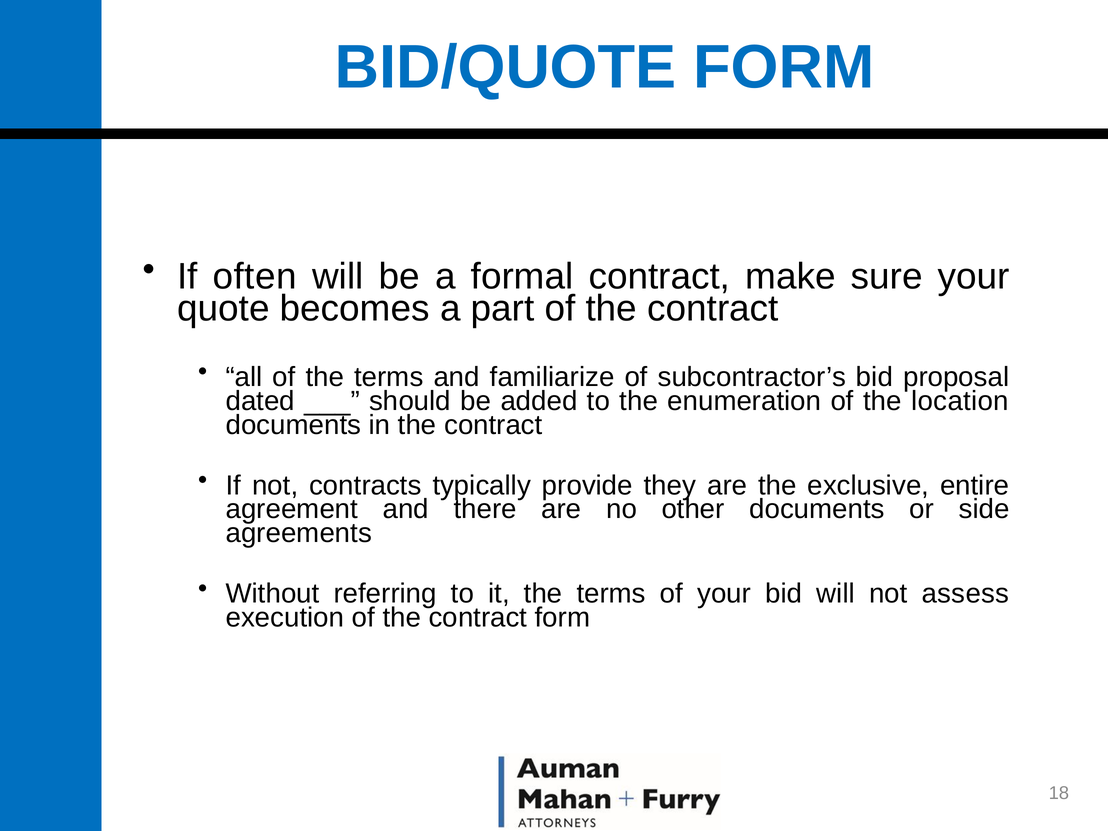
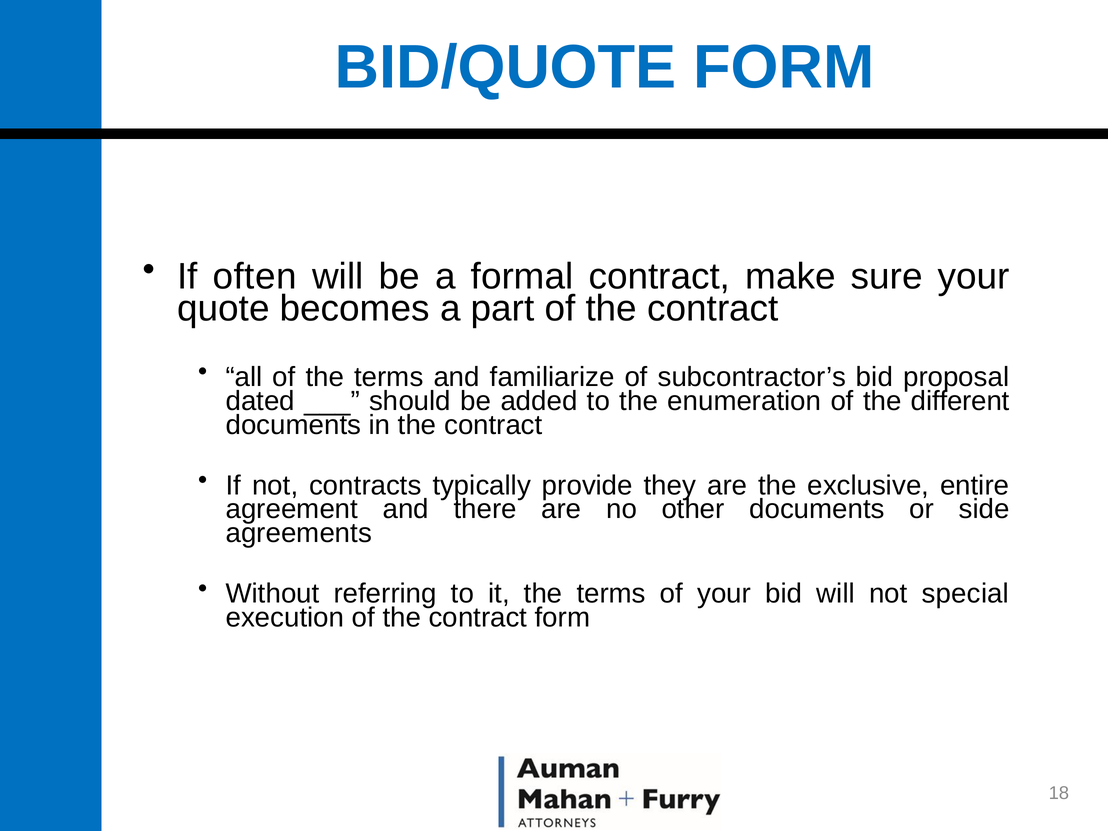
location: location -> different (960, 401)
assess: assess -> special (965, 594)
